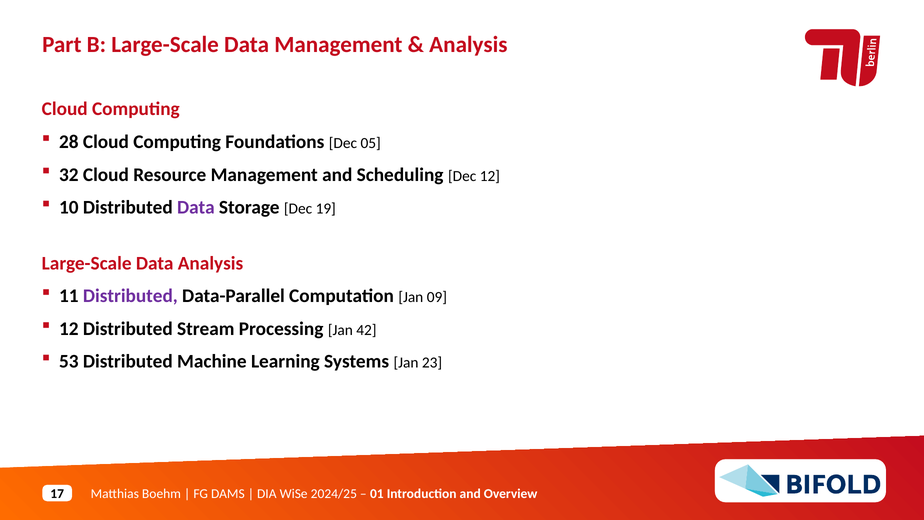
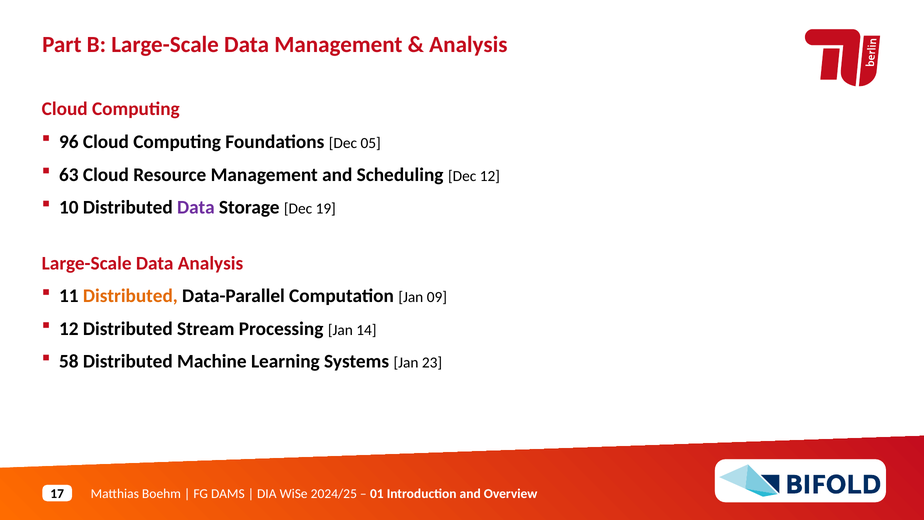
28: 28 -> 96 (69, 142)
32: 32 -> 63 (69, 175)
Distributed colour: purple -> orange (130, 296)
42: 42 -> 14 (366, 330)
53: 53 -> 58 (69, 361)
